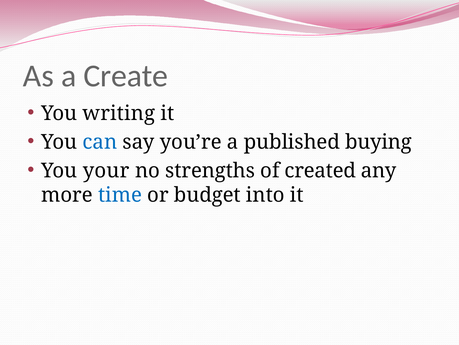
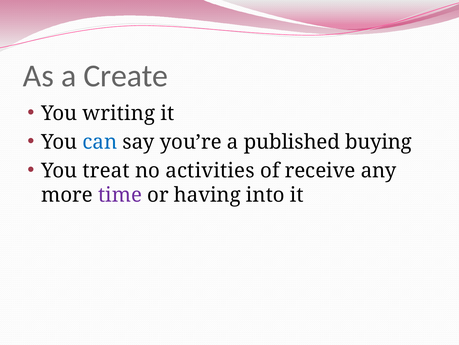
your: your -> treat (106, 170)
strengths: strengths -> activities (210, 170)
created: created -> receive (320, 170)
time colour: blue -> purple (120, 195)
budget: budget -> having (207, 195)
